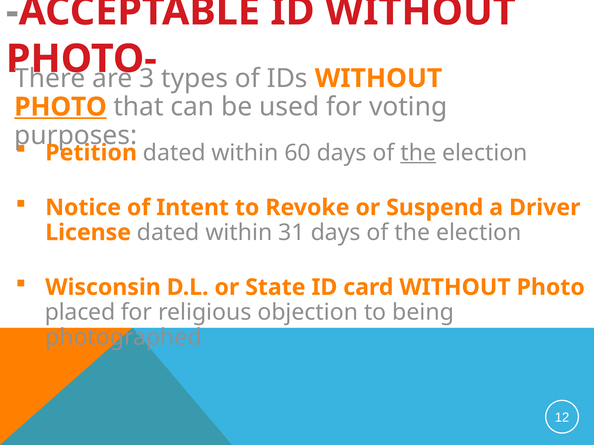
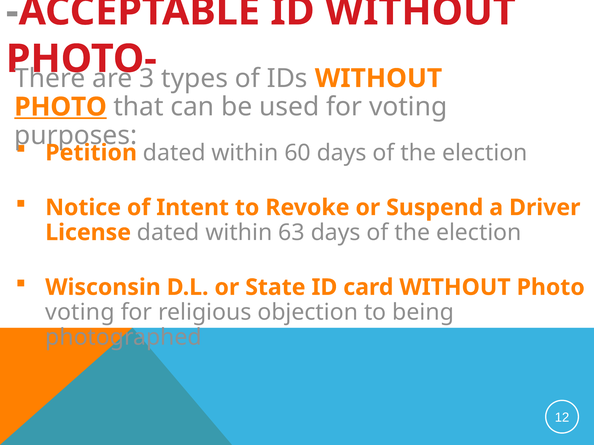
the underline: present -> none (418, 153)
31: 31 -> 63 (292, 233)
placed: placed -> voting (80, 313)
